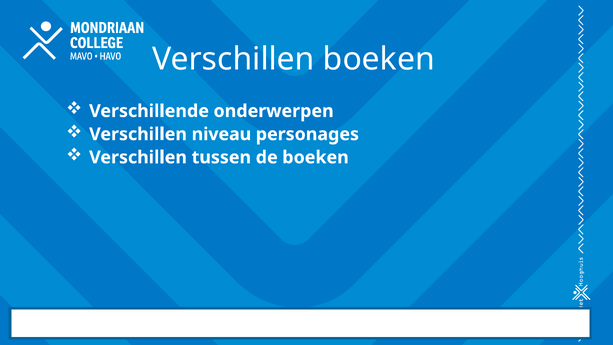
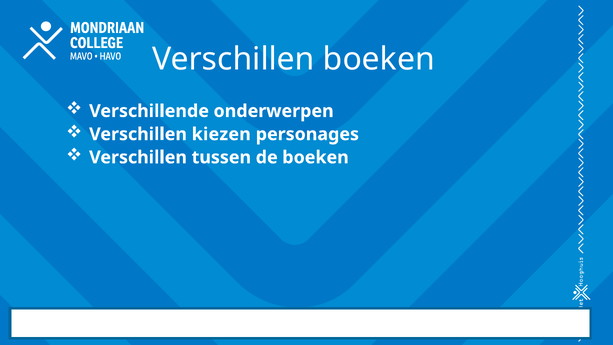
niveau: niveau -> kiezen (221, 134)
